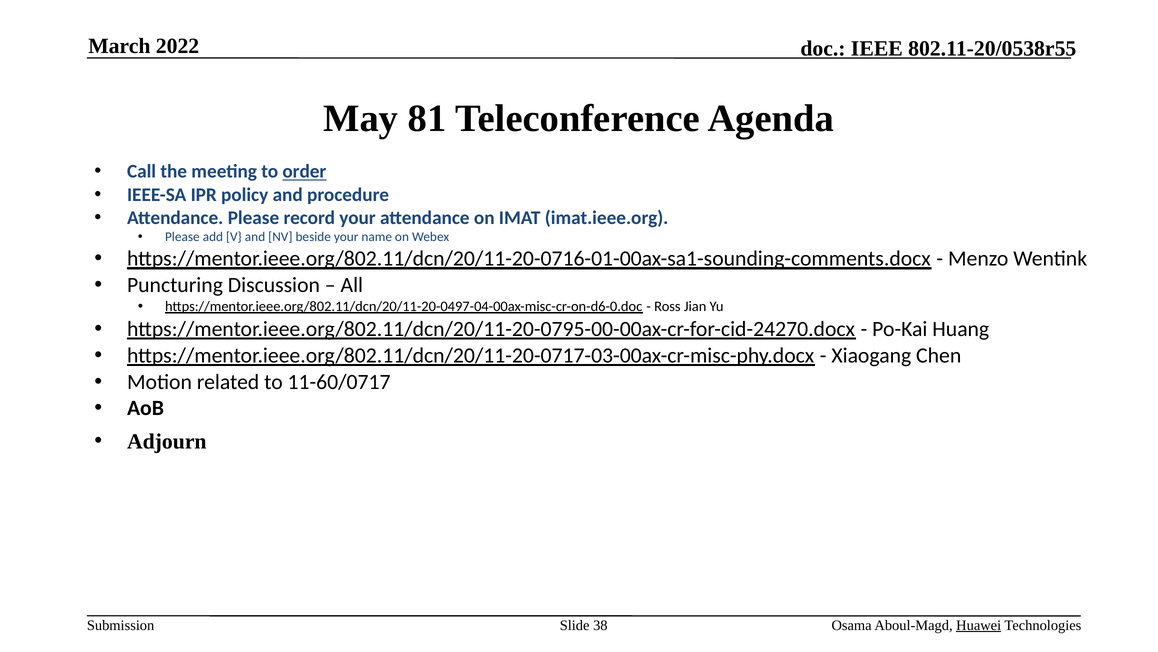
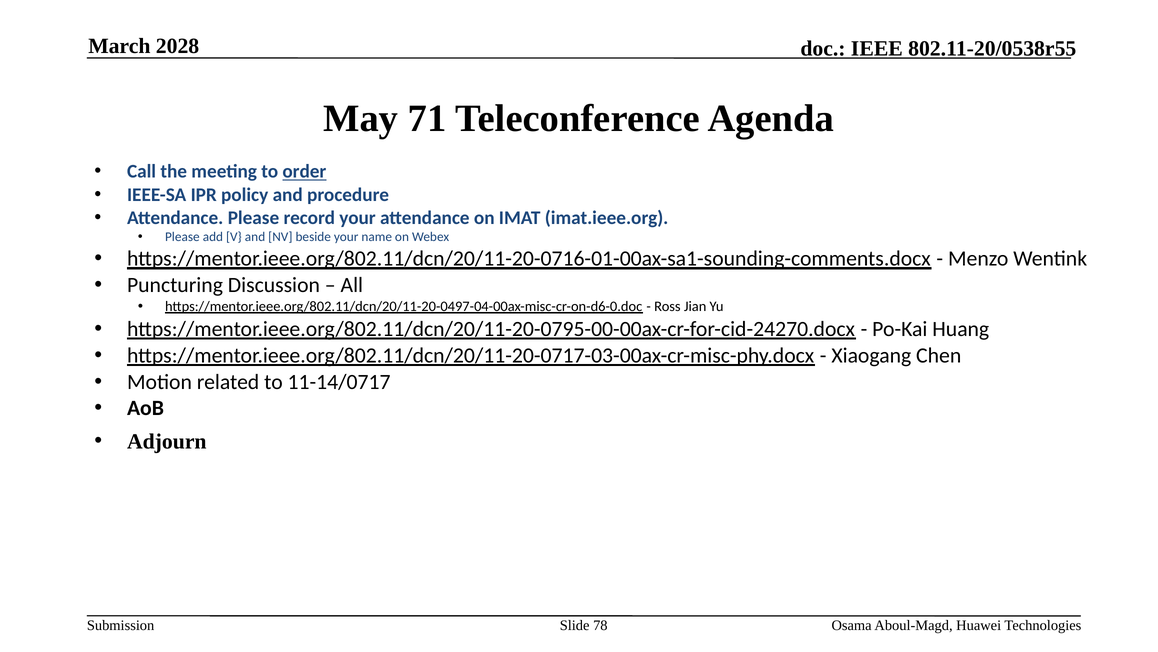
2022: 2022 -> 2028 (178, 46)
81: 81 -> 71 (427, 118)
11-60/0717: 11-60/0717 -> 11-14/0717 (339, 382)
38: 38 -> 78 (600, 625)
Huawei underline: present -> none (979, 625)
